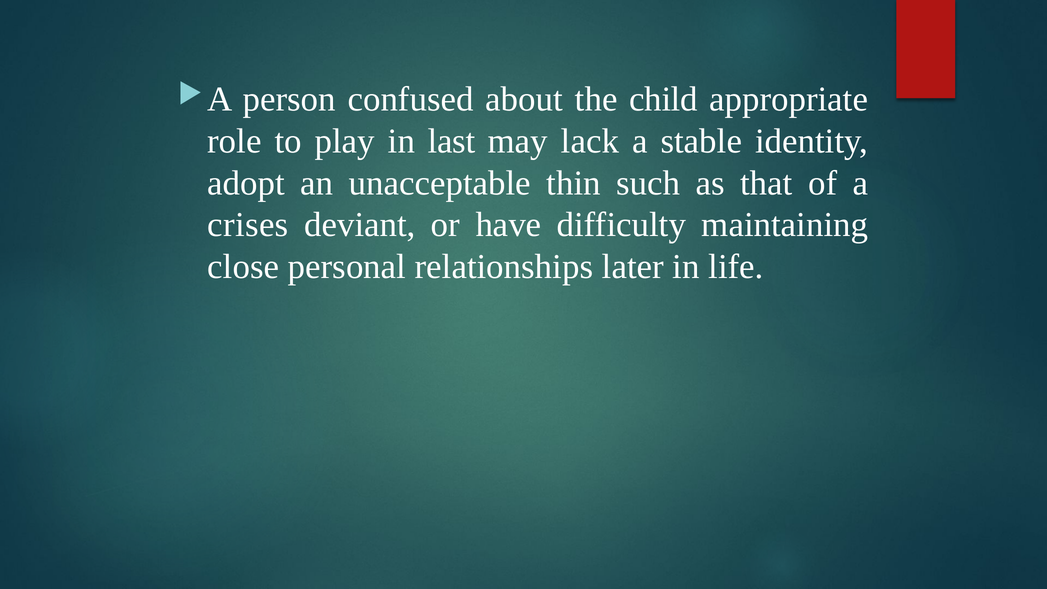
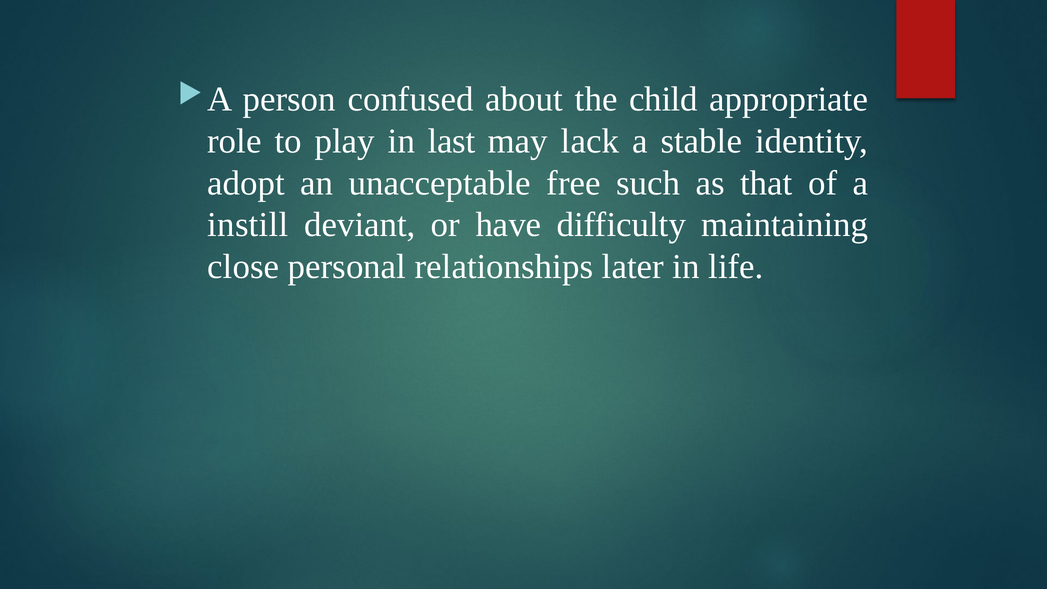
thin: thin -> free (574, 183)
crises: crises -> instill (248, 225)
